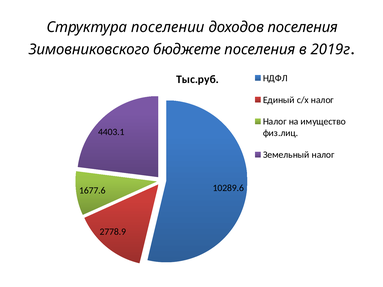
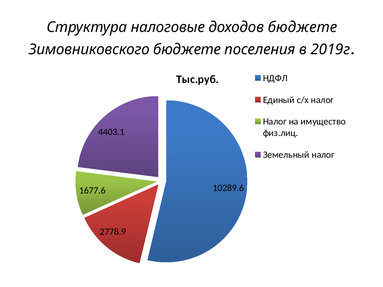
поселении: поселении -> налоговые (168, 27)
доходов поселения: поселения -> бюджете (303, 27)
